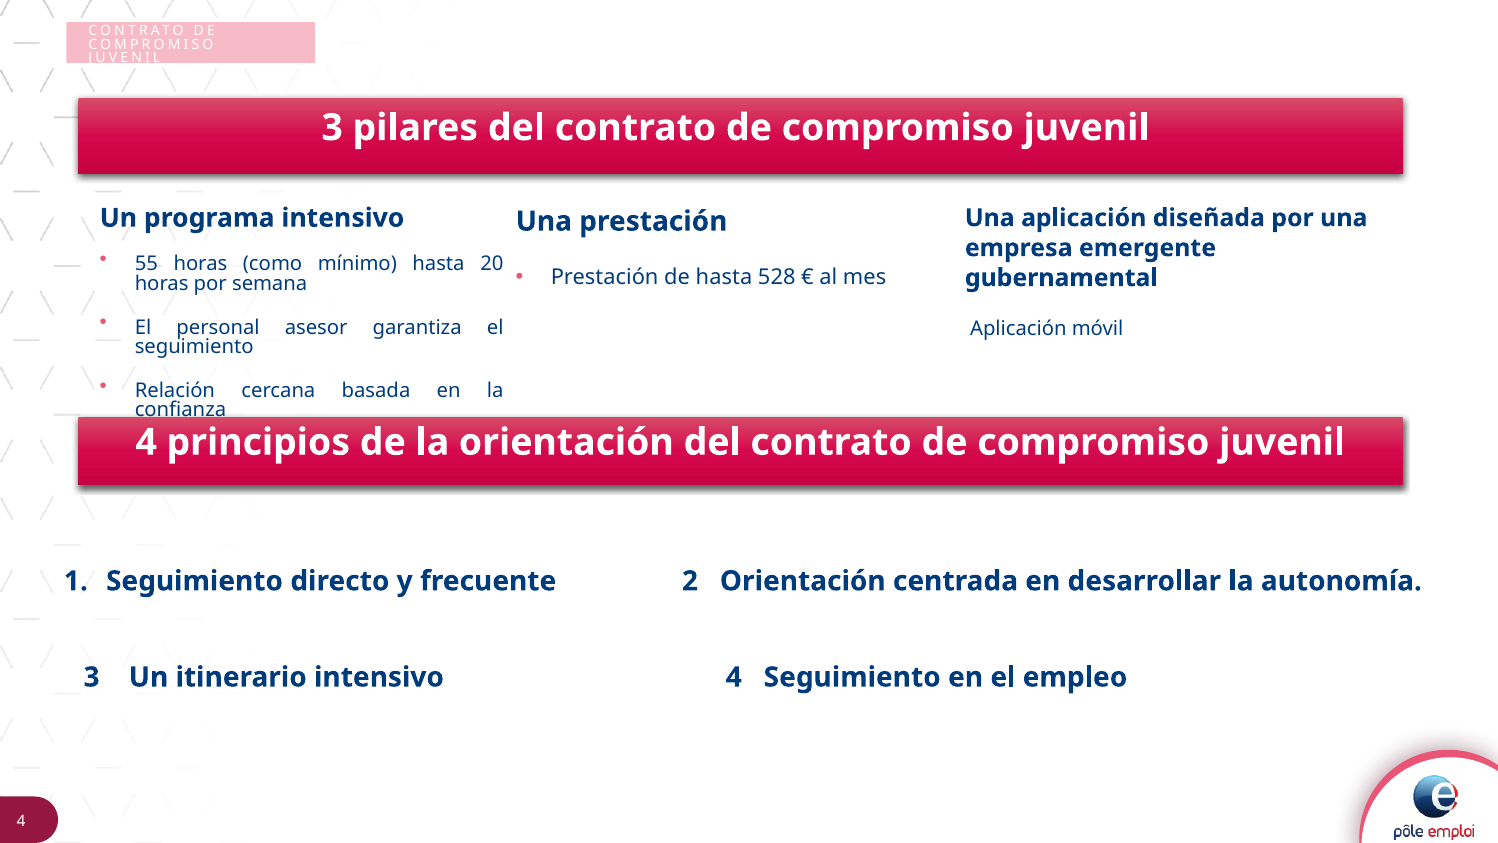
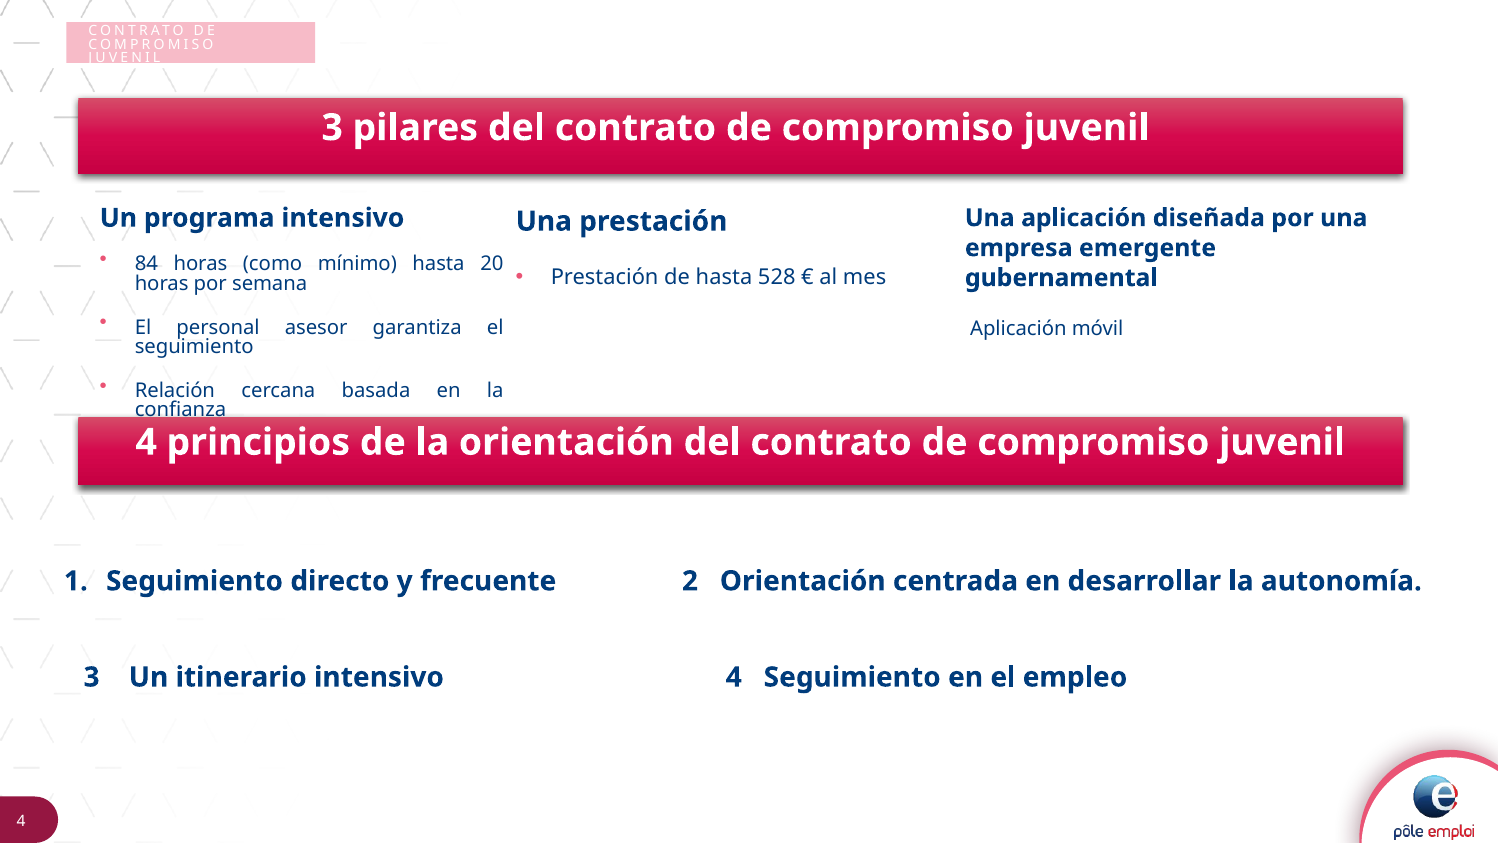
55: 55 -> 84 (146, 264)
